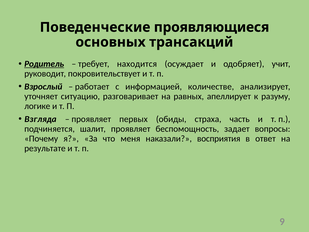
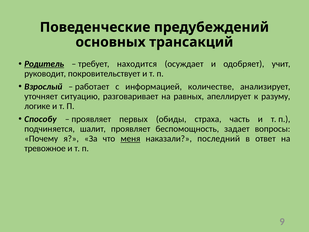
проявляющиеся: проявляющиеся -> предубеждений (211, 27)
Взгляда: Взгляда -> Способу (40, 119)
меня underline: none -> present (130, 138)
восприятия: восприятия -> последний (219, 138)
результате: результате -> тревожное (45, 148)
